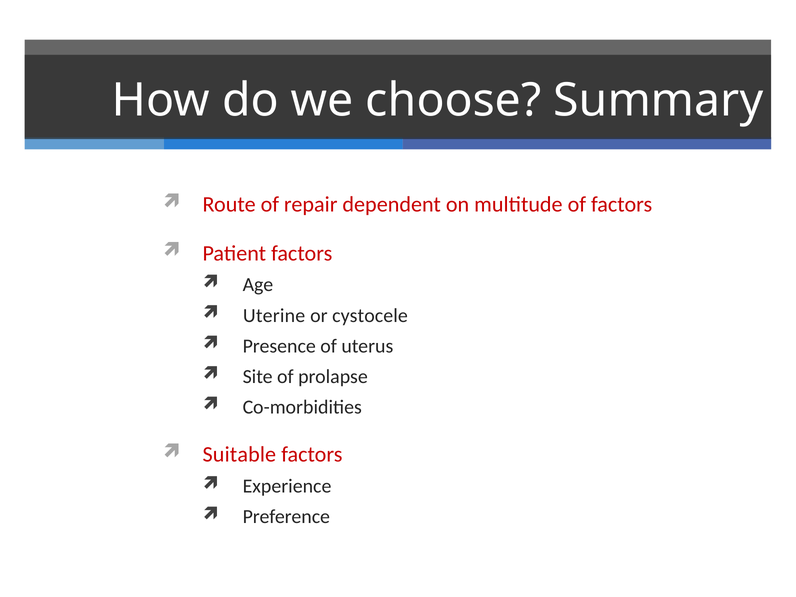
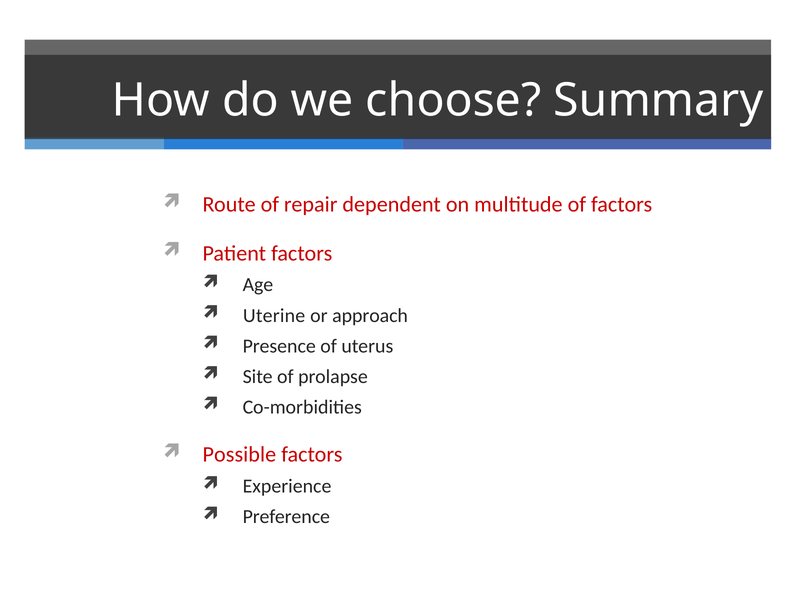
cystocele: cystocele -> approach (370, 315)
Suitable: Suitable -> Possible (239, 455)
